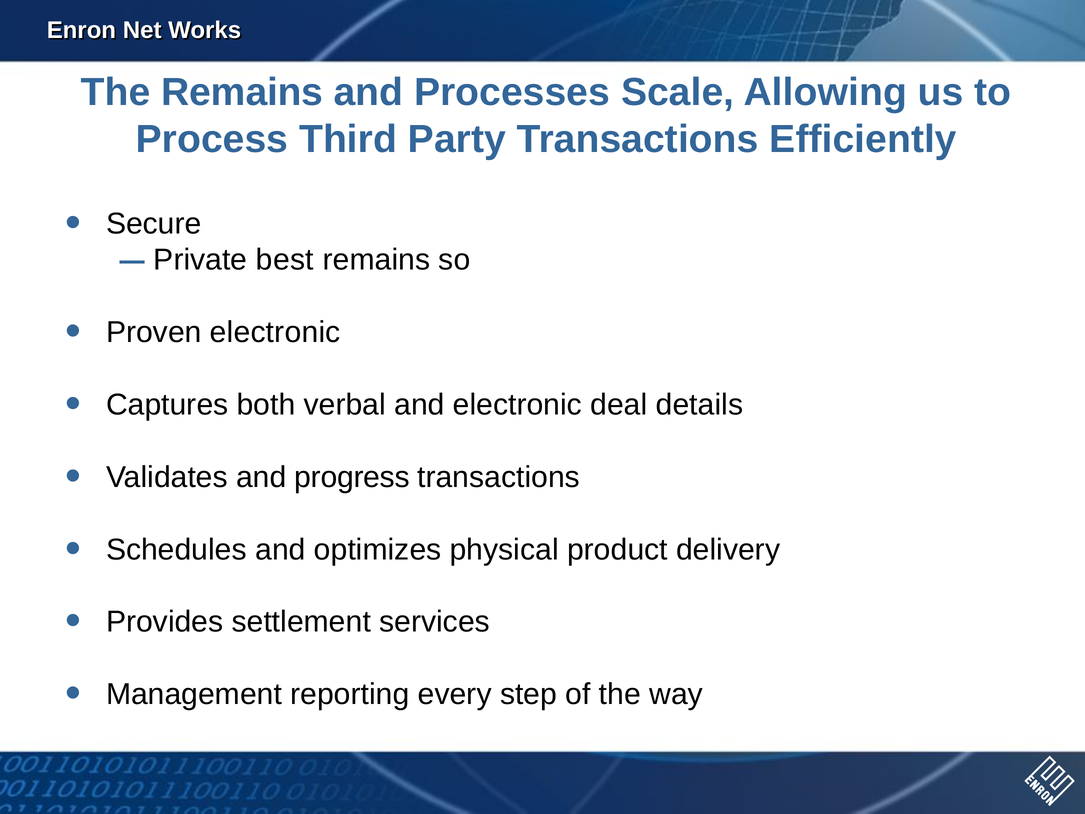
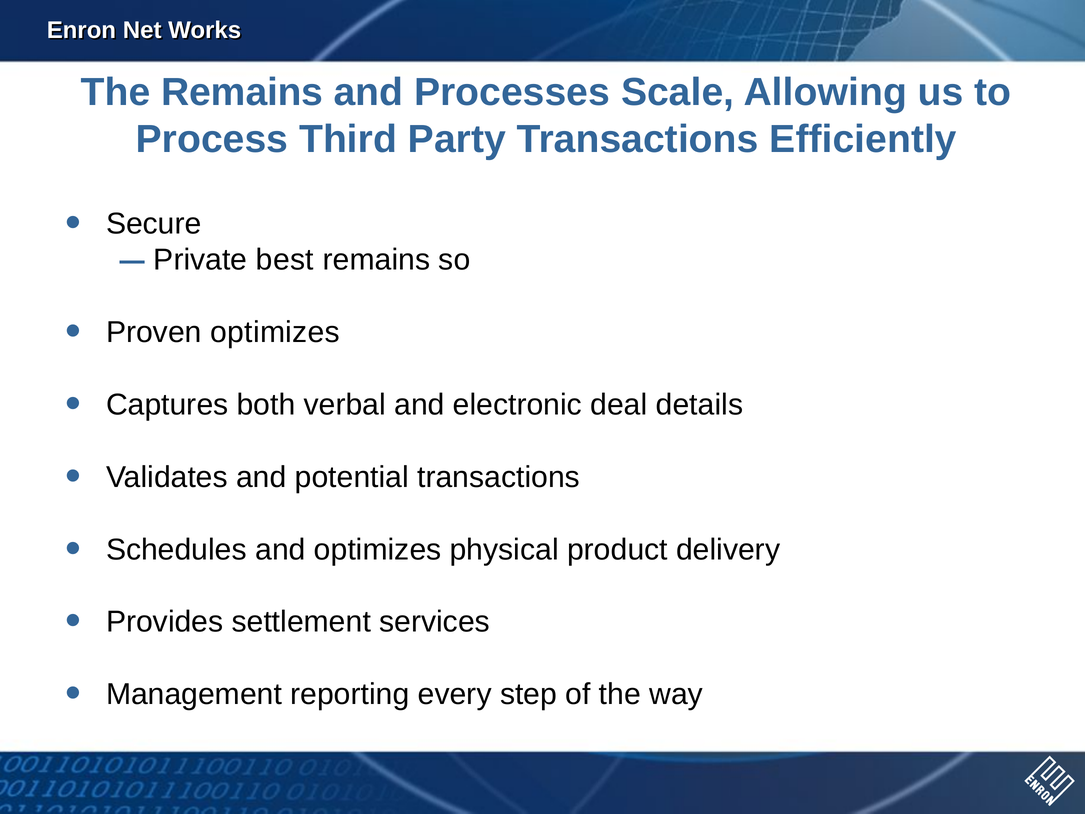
Proven electronic: electronic -> optimizes (275, 332)
progress: progress -> potential (352, 477)
